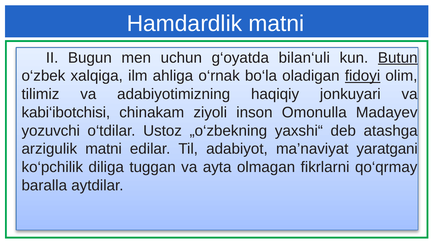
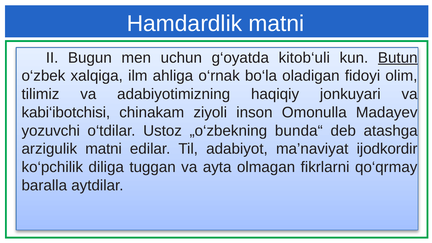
bilan‘uli: bilan‘uli -> kitob‘uli (304, 58)
fidoyi underline: present -> none (363, 76)
yaxshi“: yaxshi“ -> bunda“ (299, 131)
yaratgani: yaratgani -> ijodkordir (387, 149)
